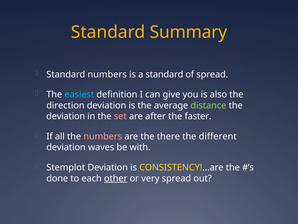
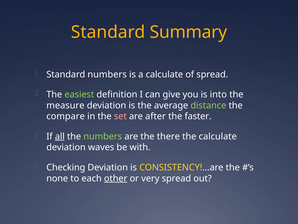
a standard: standard -> calculate (164, 74)
easiest colour: light blue -> light green (79, 94)
also: also -> into (218, 94)
direction: direction -> measure (65, 105)
deviation: deviation -> compare (66, 116)
all underline: none -> present (60, 136)
numbers colour: pink -> light green (103, 136)
the different: different -> calculate (218, 136)
Stemplot: Stemplot -> Checking (66, 167)
done: done -> none (57, 178)
